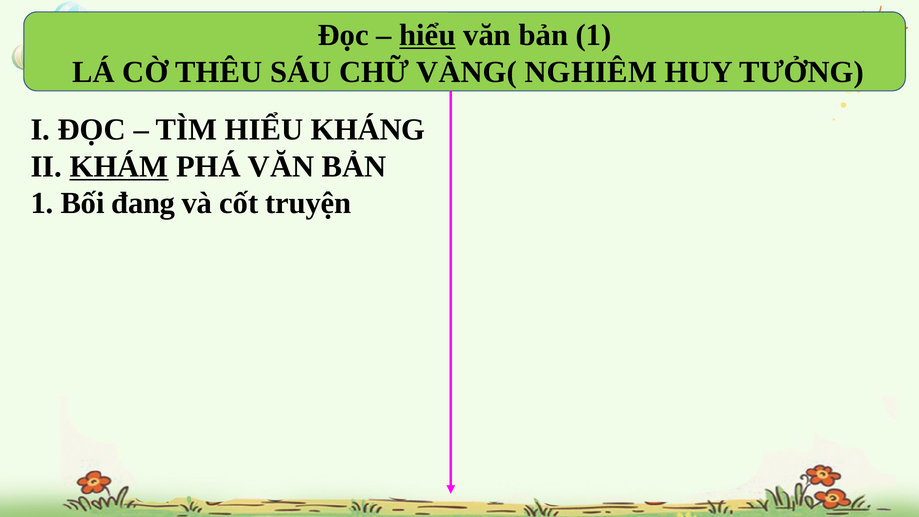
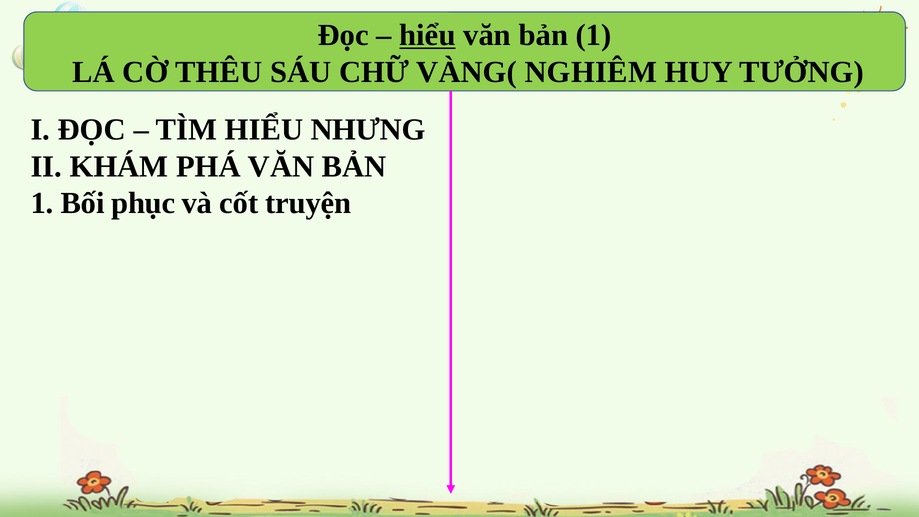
KHÁNG: KHÁNG -> NHƯNG (368, 130)
KHÁM underline: present -> none (119, 167)
đang: đang -> phục (143, 203)
